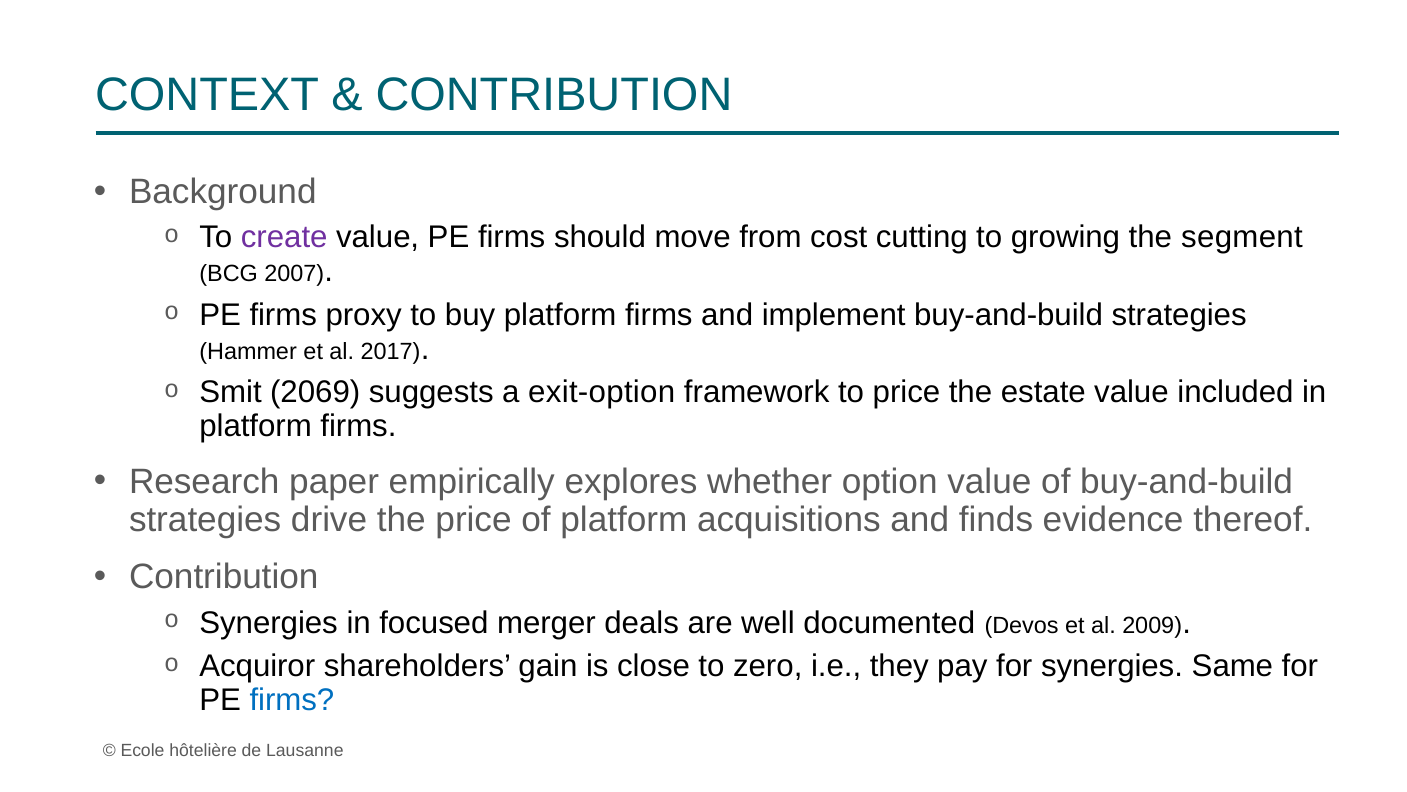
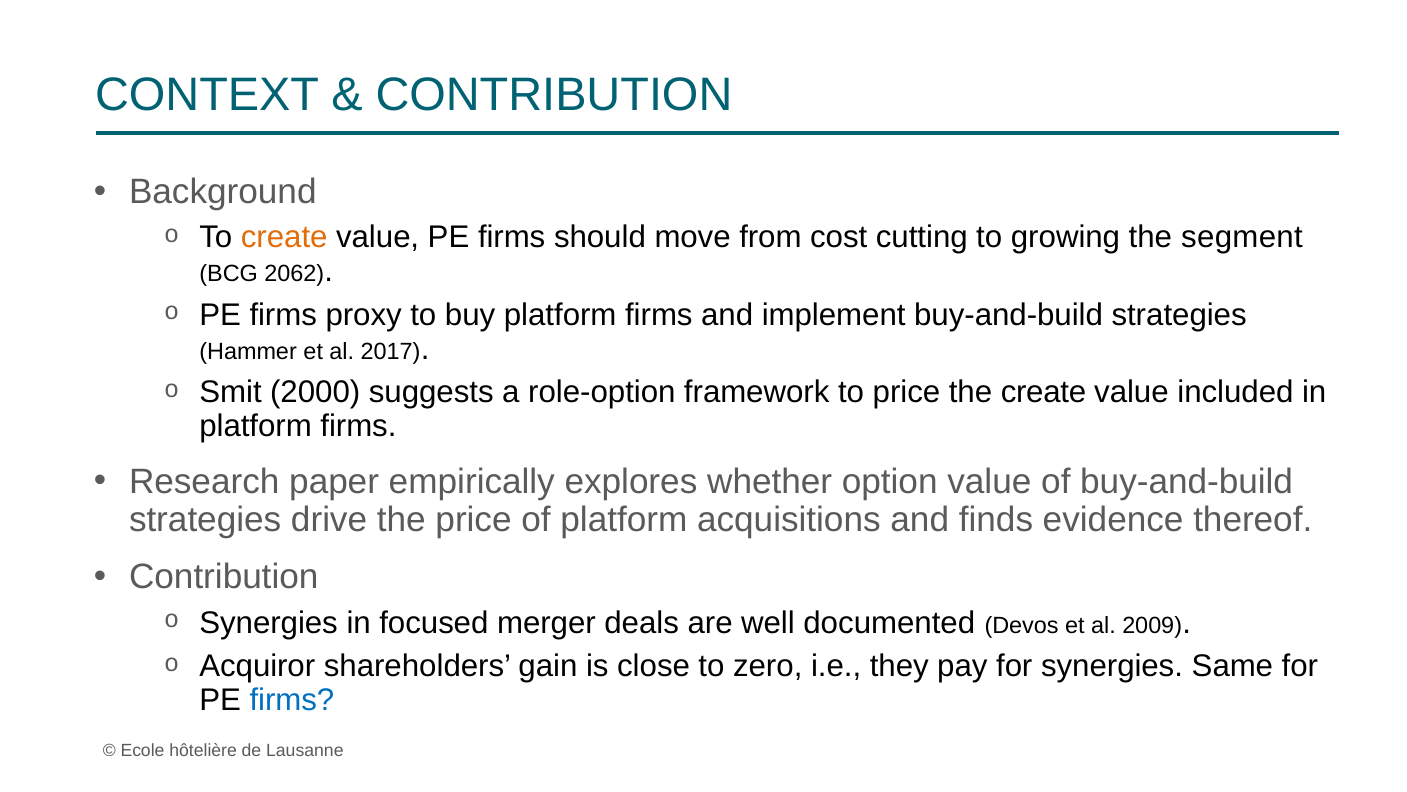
create colour: purple -> orange (284, 238)
2007: 2007 -> 2062 (294, 274)
2069: 2069 -> 2000 (315, 392)
exit-option: exit-option -> role-option (602, 392)
the estate: estate -> create (1043, 392)
